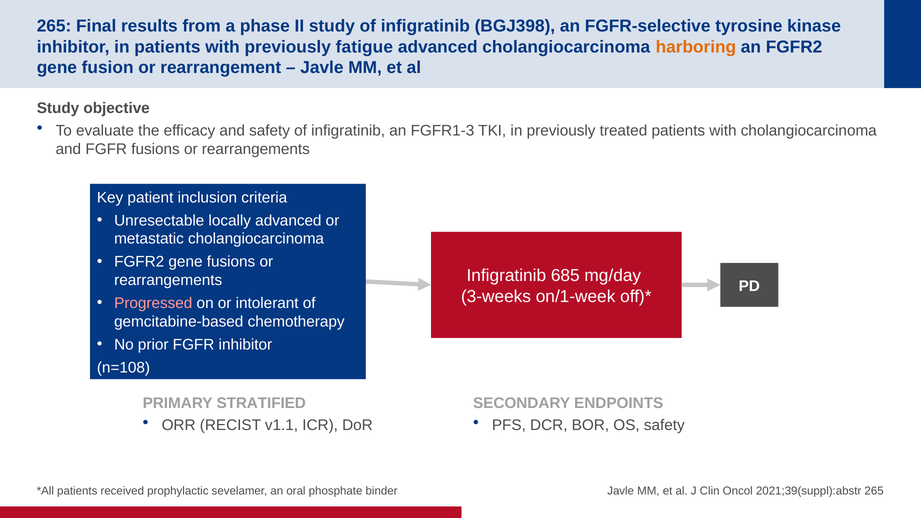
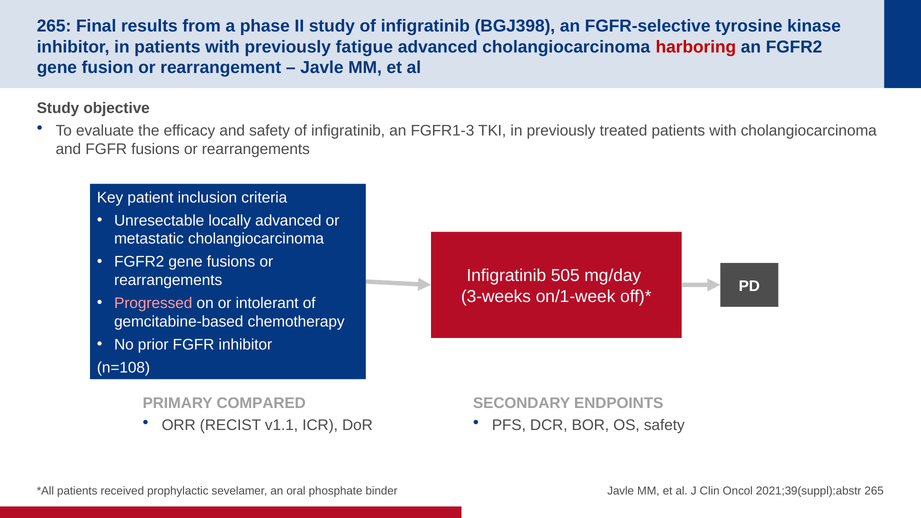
harboring colour: orange -> red (696, 47)
685: 685 -> 505 (565, 276)
STRATIFIED: STRATIFIED -> COMPARED (261, 403)
